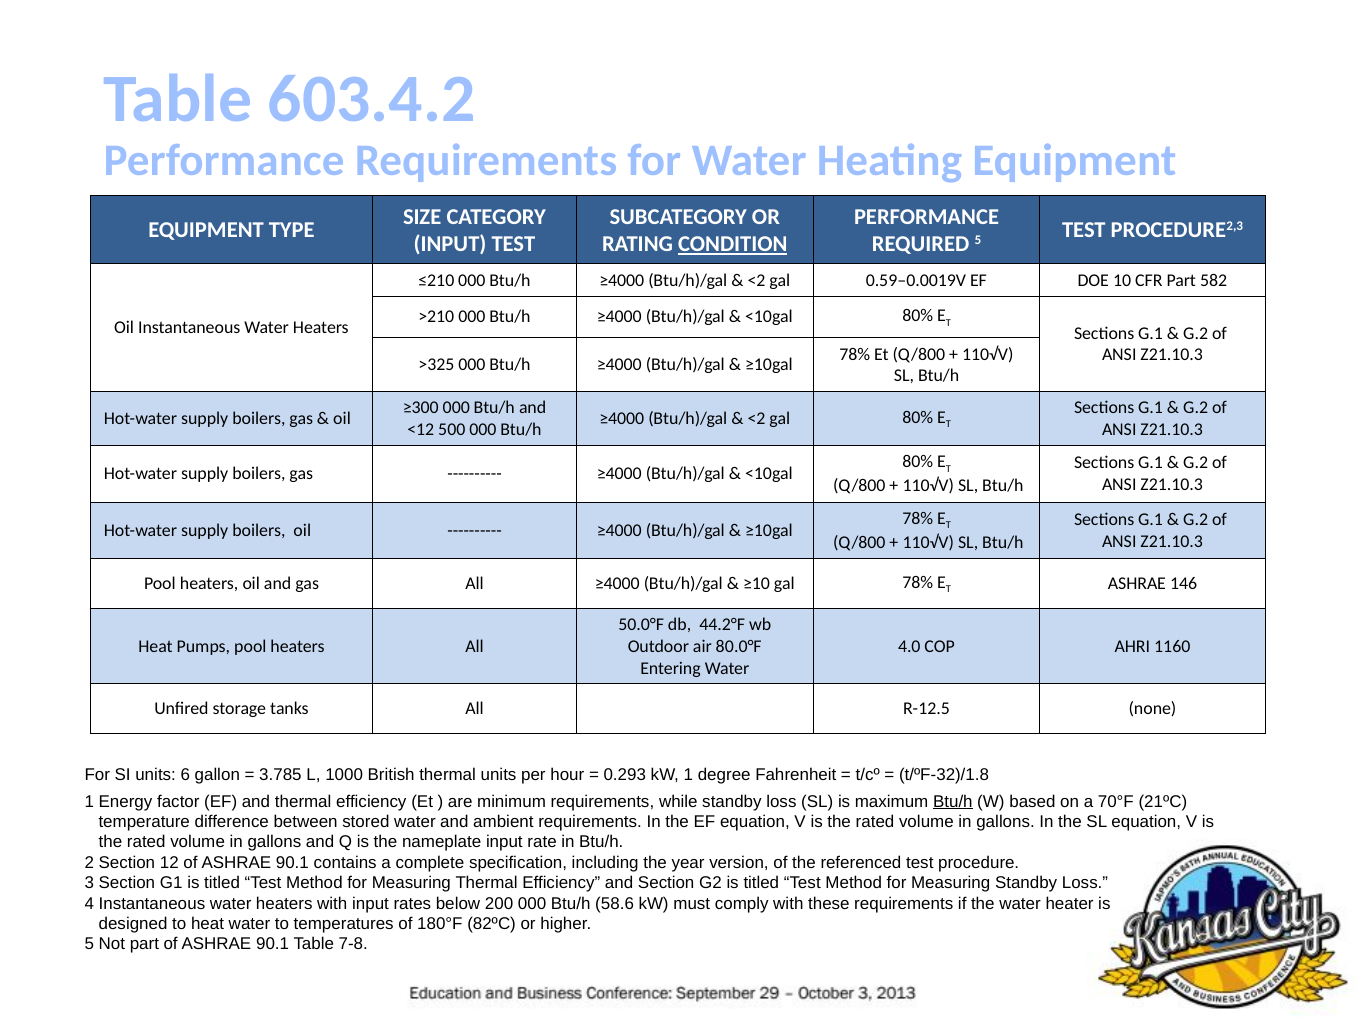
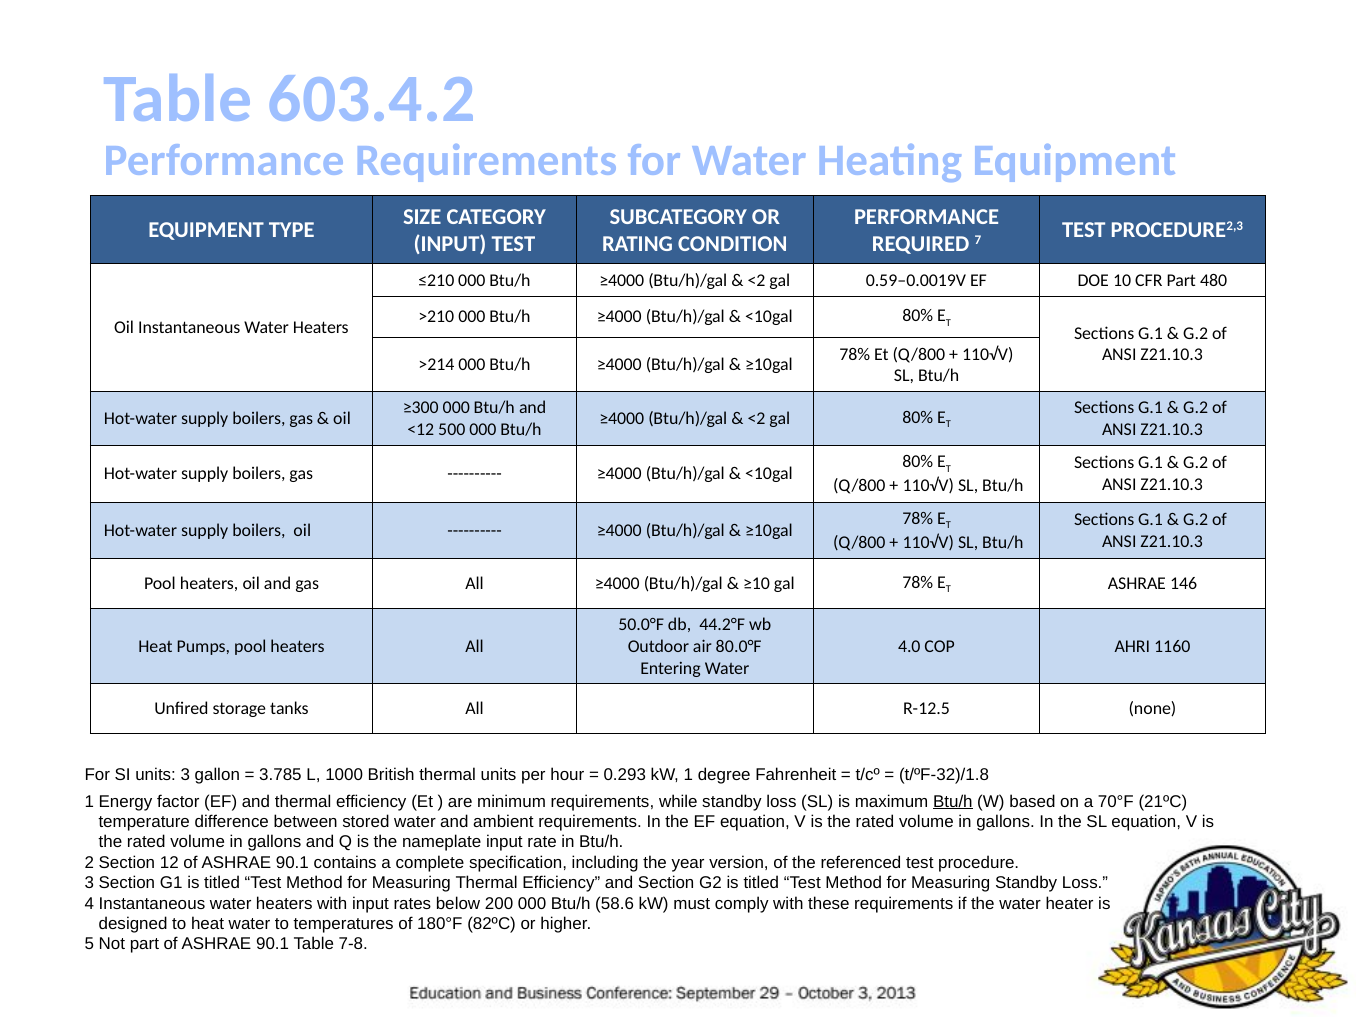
CONDITION underline: present -> none (733, 244)
REQUIRED 5: 5 -> 7 (978, 240)
582: 582 -> 480 (1214, 280)
>325: >325 -> >214 (436, 365)
units 6: 6 -> 3 (185, 775)
